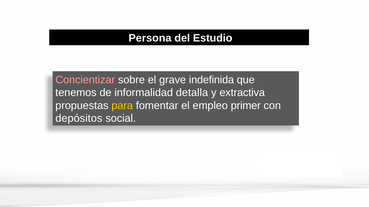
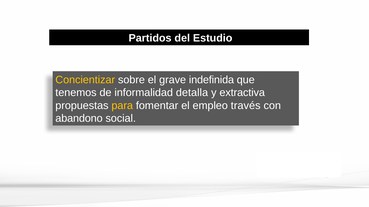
Persona: Persona -> Partidos (150, 38)
Concientizar colour: pink -> yellow (85, 80)
primer: primer -> través (246, 106)
depósitos: depósitos -> abandono (79, 119)
